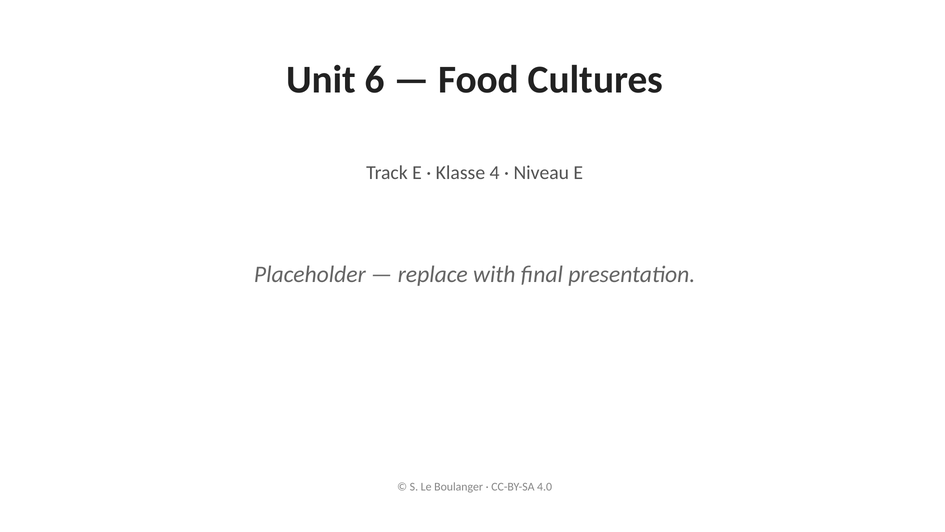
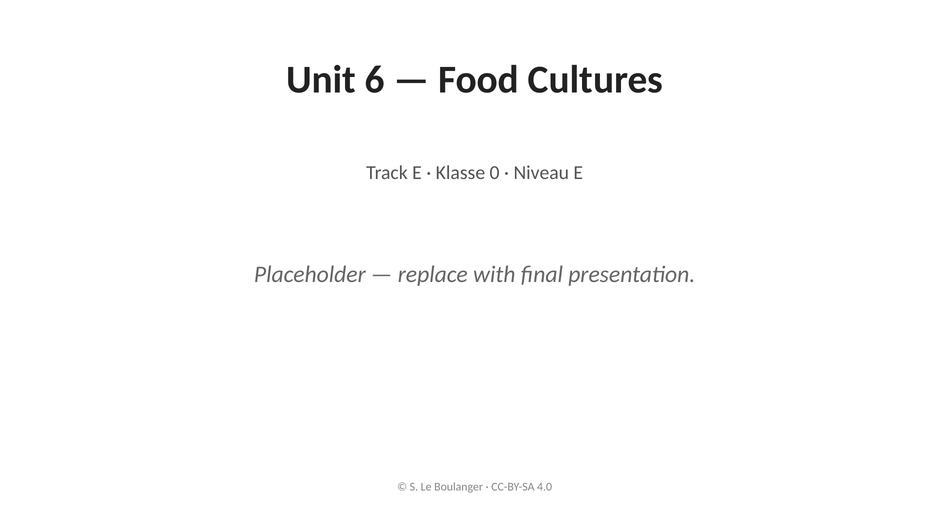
4: 4 -> 0 (495, 173)
